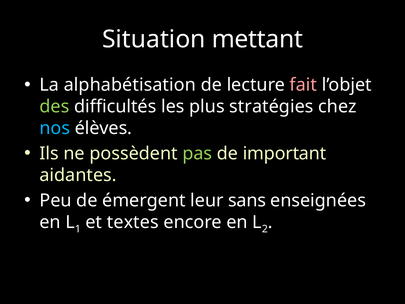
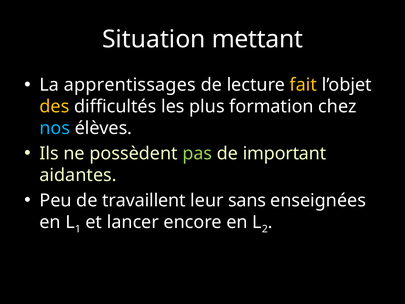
alphabétisation: alphabétisation -> apprentissages (130, 85)
fait colour: pink -> yellow (303, 85)
des colour: light green -> yellow (54, 107)
stratégies: stratégies -> formation (271, 107)
émergent: émergent -> travaillent (144, 200)
textes: textes -> lancer (133, 222)
